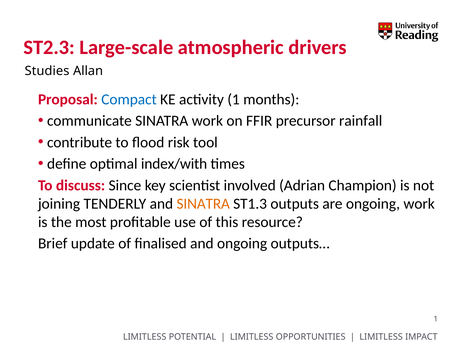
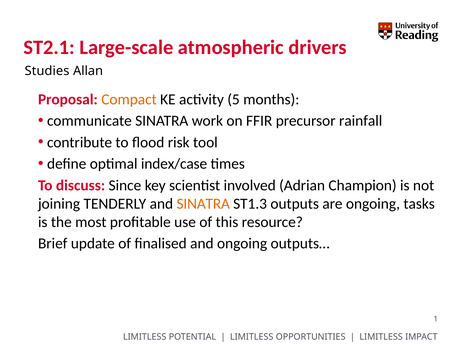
ST2.3: ST2.3 -> ST2.1 (49, 48)
Compact colour: blue -> orange (129, 99)
activity 1: 1 -> 5 (234, 99)
index/with: index/with -> index/case (174, 164)
ongoing work: work -> tasks (419, 204)
